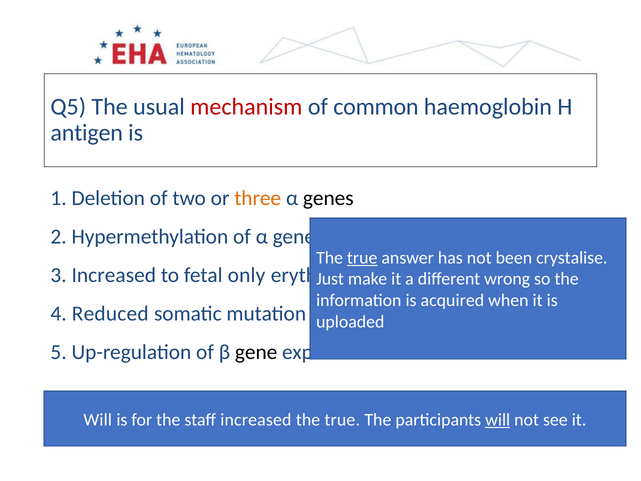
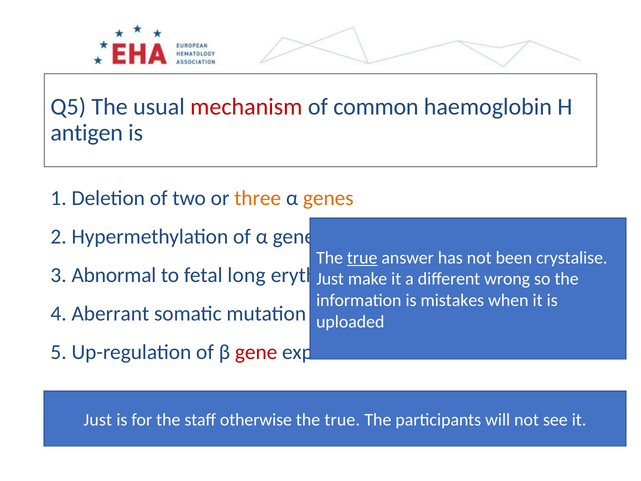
genes colour: black -> orange (328, 198)
3 Increased: Increased -> Abnormal (114, 275)
only: only -> long (247, 275)
acquired: acquired -> mistakes (452, 300)
Reduced: Reduced -> Aberrant (110, 313)
gene colour: black -> red (256, 352)
Will: Will -> Just (98, 420)
staff increased: increased -> otherwise (256, 420)
will underline: present -> none (498, 420)
